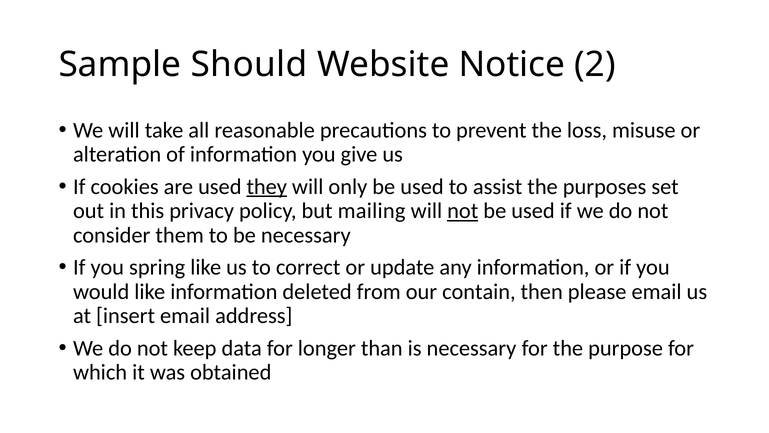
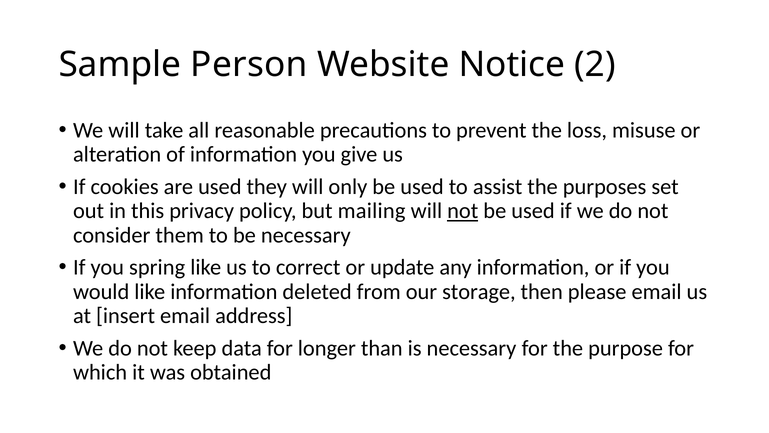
Should: Should -> Person (249, 65)
they underline: present -> none (267, 186)
contain: contain -> storage (479, 291)
